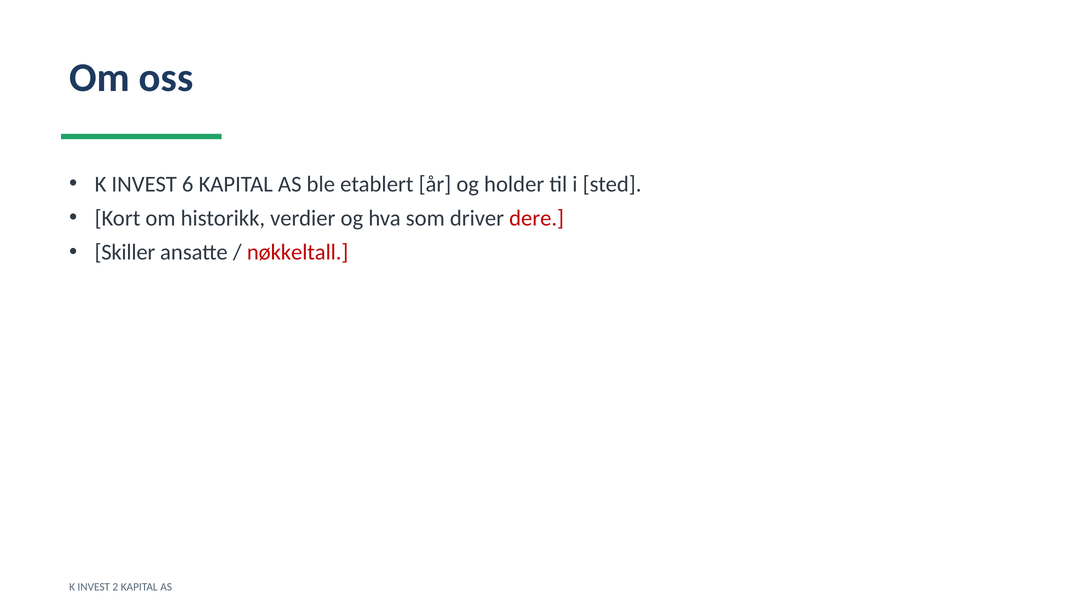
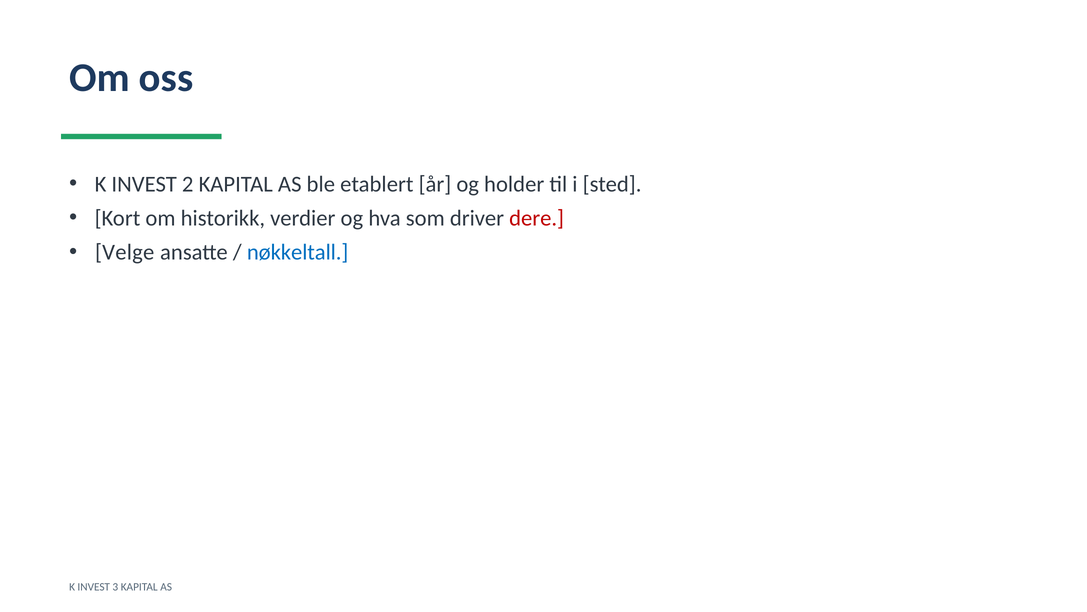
6: 6 -> 2 (188, 184)
Skiller: Skiller -> Velge (125, 252)
nøkkeltall colour: red -> blue (298, 252)
2: 2 -> 3 (115, 587)
